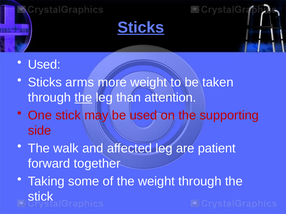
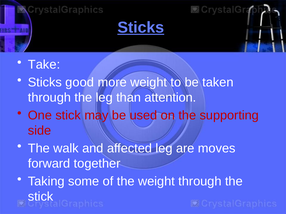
Used: Used -> Take (44, 65)
arms: arms -> good (80, 83)
the underline: present -> none (83, 98)
patient: patient -> moves (217, 149)
